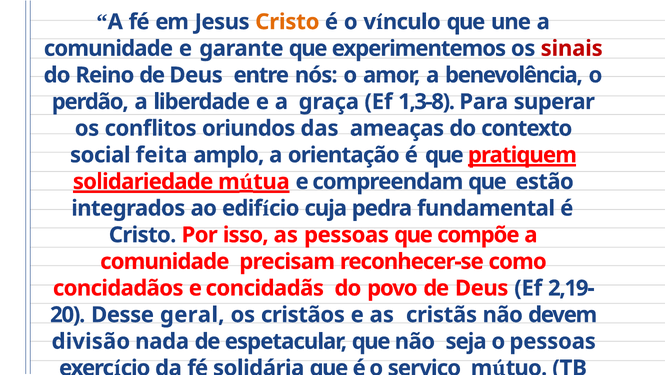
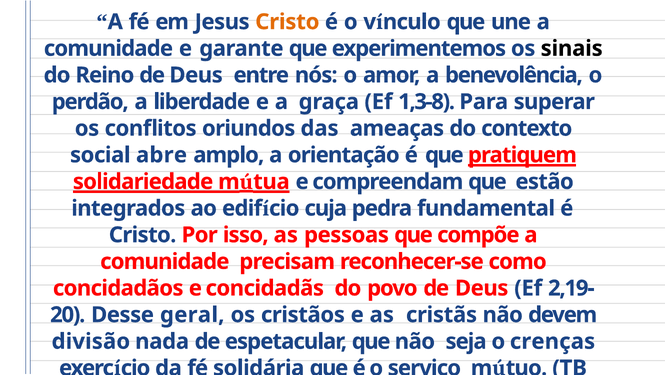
sinais colour: red -> black (572, 48)
feita: feita -> abre (162, 155)
o pessoas: pessoas -> crenças (552, 341)
